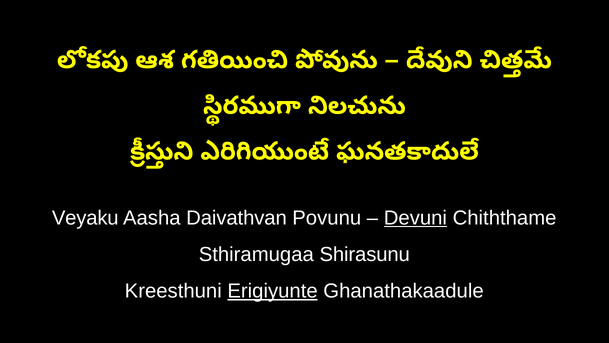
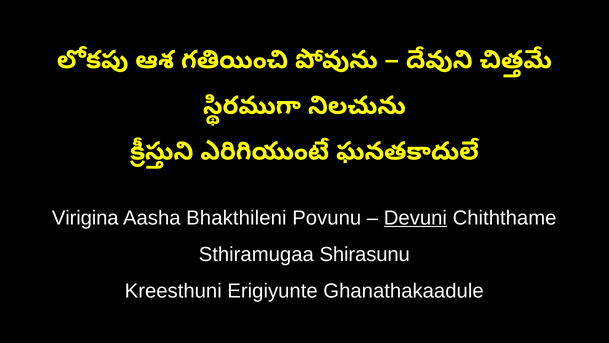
Veyaku: Veyaku -> Virigina (85, 218)
Daivathvan: Daivathvan -> Bhakthileni (236, 218)
Erigiyunte underline: present -> none (273, 291)
